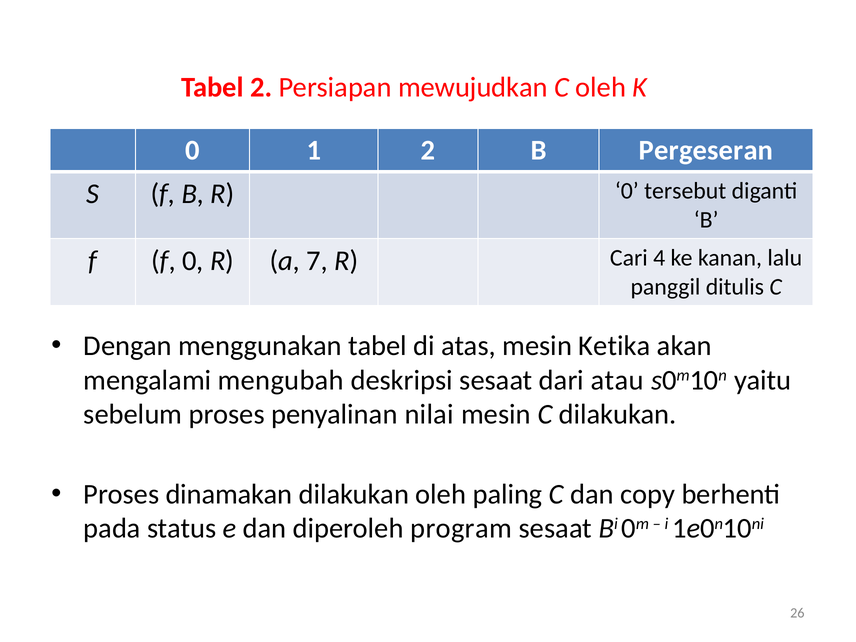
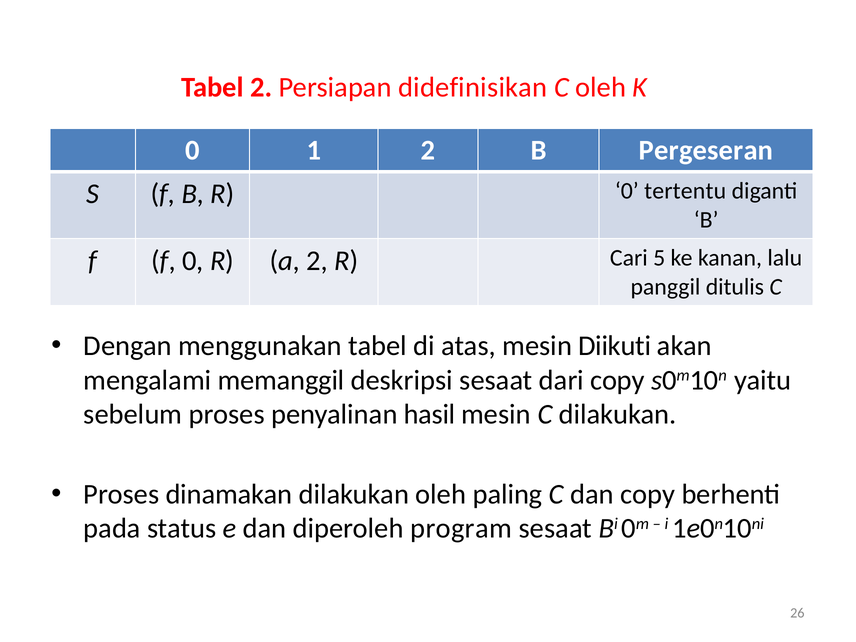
mewujudkan: mewujudkan -> didefinisikan (473, 88)
tersebut: tersebut -> tertentu (685, 191)
a 7: 7 -> 2 (317, 261)
4: 4 -> 5 (659, 258)
Ketika: Ketika -> Diikuti (615, 346)
mengubah: mengubah -> memanggil (281, 380)
dari atau: atau -> copy (618, 380)
nilai: nilai -> hasil (430, 414)
